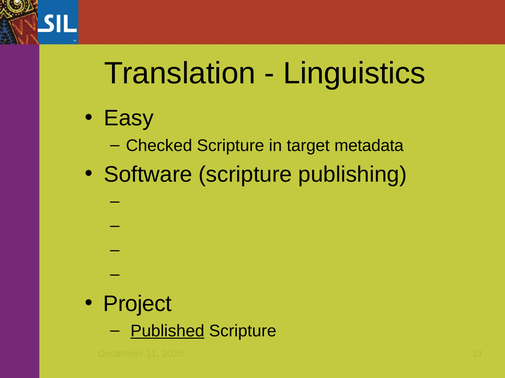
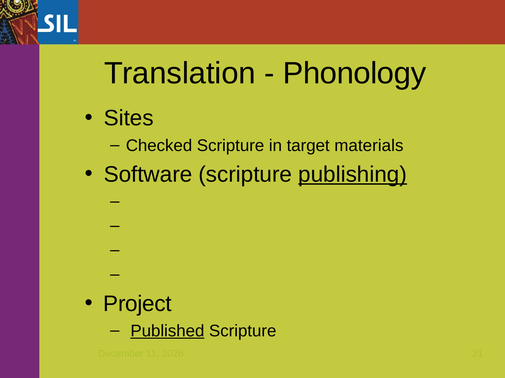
Linguistics: Linguistics -> Phonology (354, 74)
Easy: Easy -> Sites (129, 119)
metadata: metadata -> materials (369, 146)
publishing underline: none -> present (353, 175)
